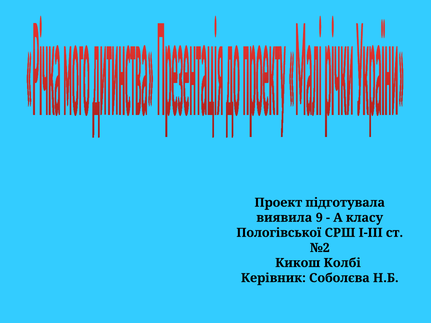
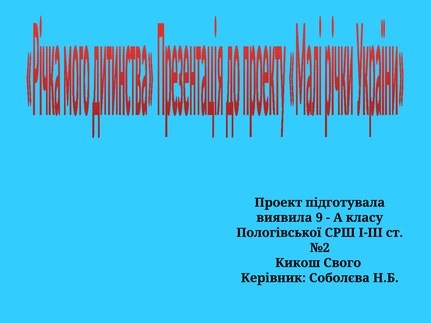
Колбі: Колбі -> Свого (342, 263)
